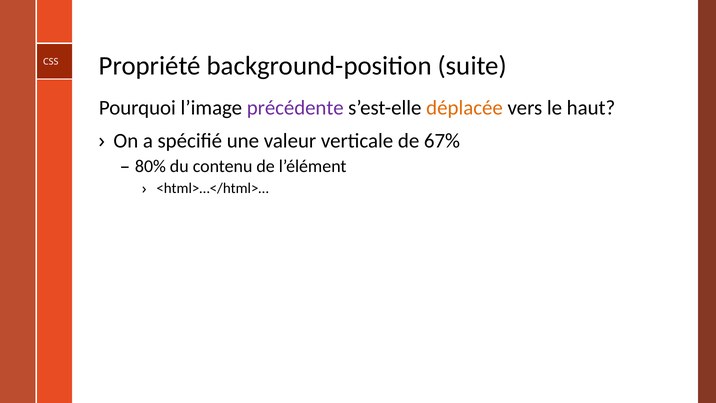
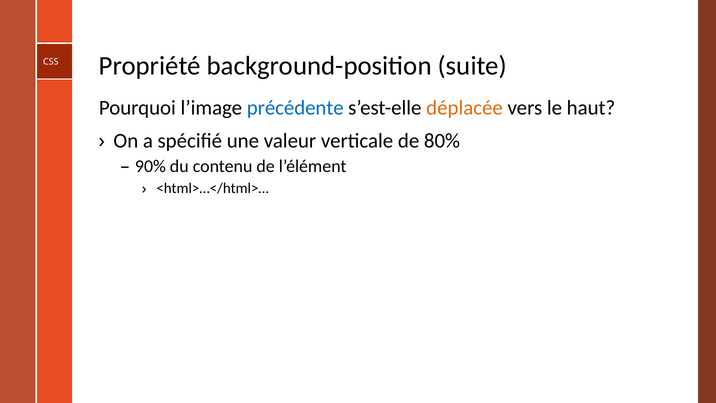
précédente colour: purple -> blue (295, 108)
67%: 67% -> 80% (442, 141)
80%: 80% -> 90% (150, 166)
